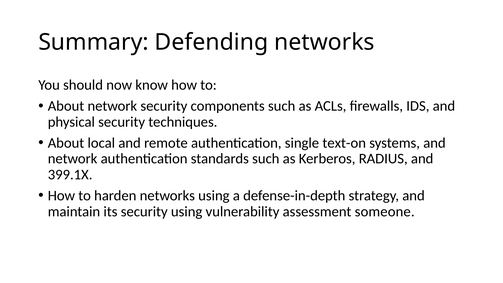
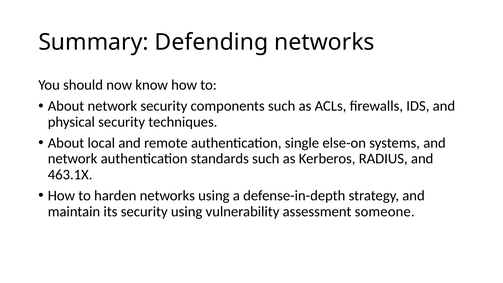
text-on: text-on -> else-on (344, 143)
399.1X: 399.1X -> 463.1X (70, 175)
